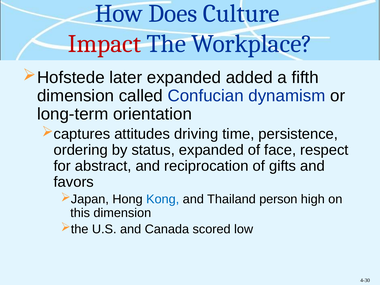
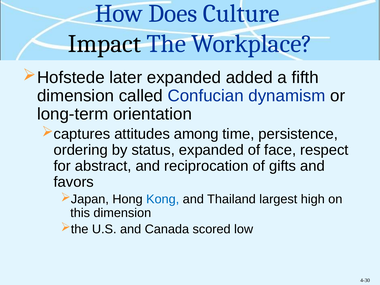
Impact colour: red -> black (104, 44)
driving: driving -> among (196, 134)
person: person -> largest (278, 199)
